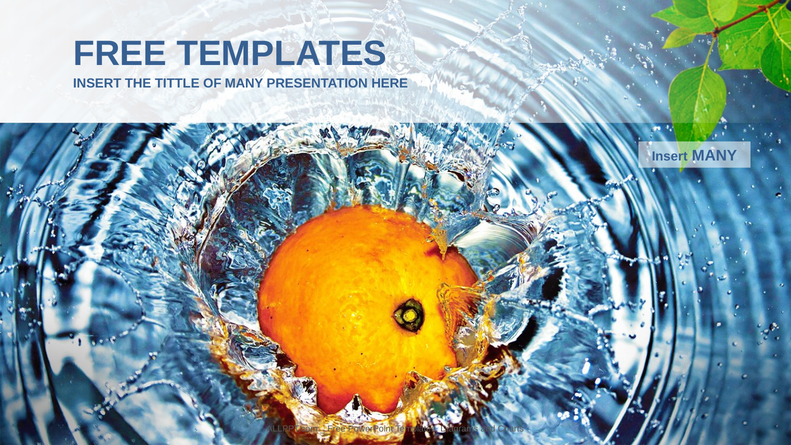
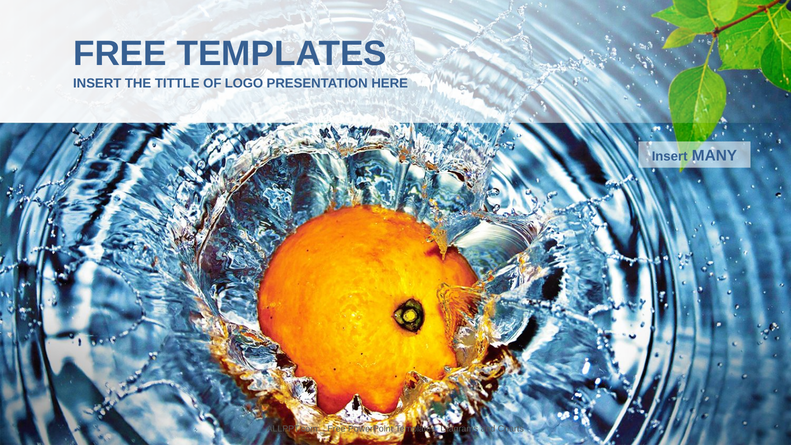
OF MANY: MANY -> LOGO (244, 83)
